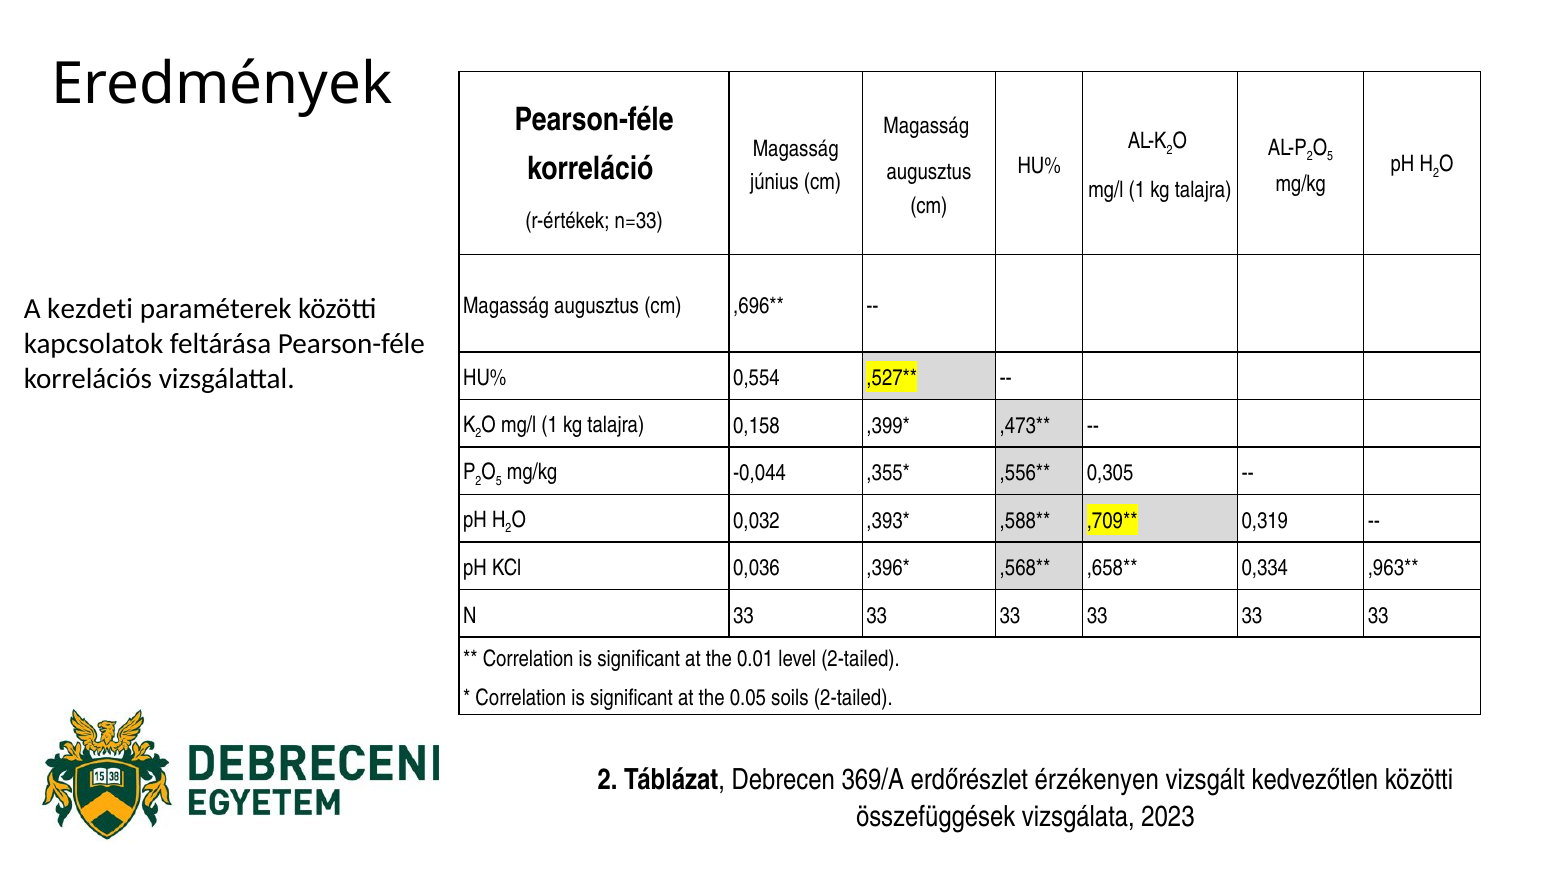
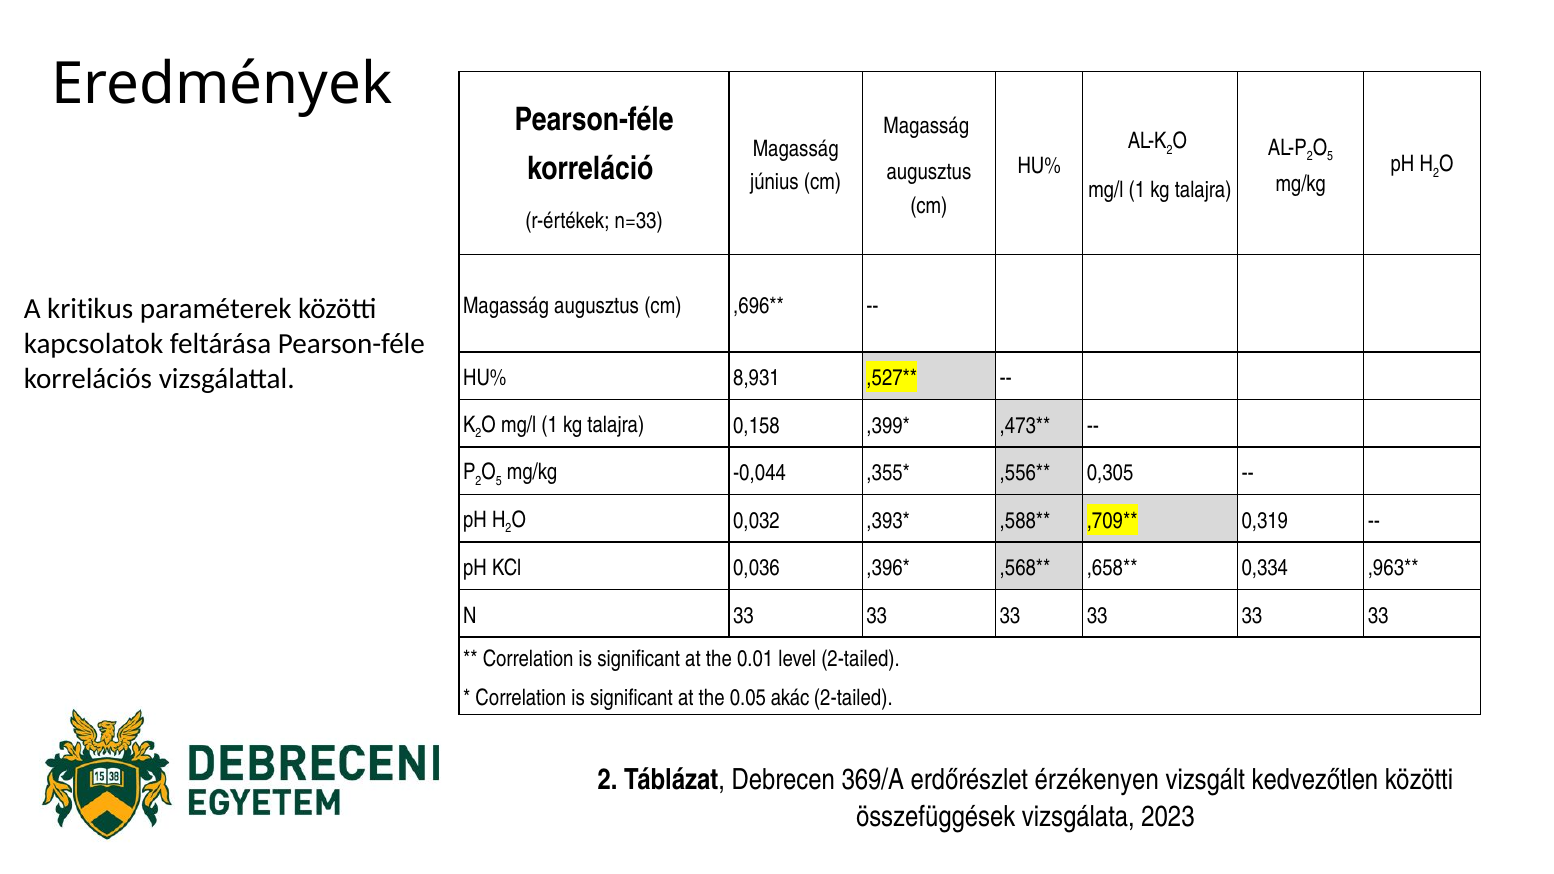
kezdeti: kezdeti -> kritikus (90, 309)
0,554: 0,554 -> 8,931 (756, 379)
soils: soils -> akác (790, 698)
